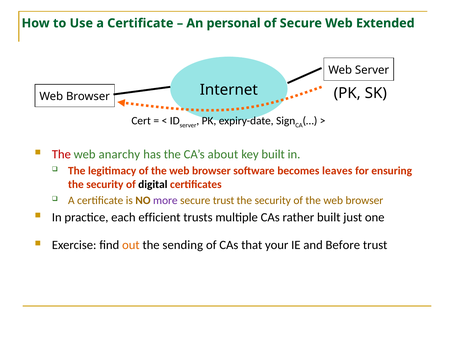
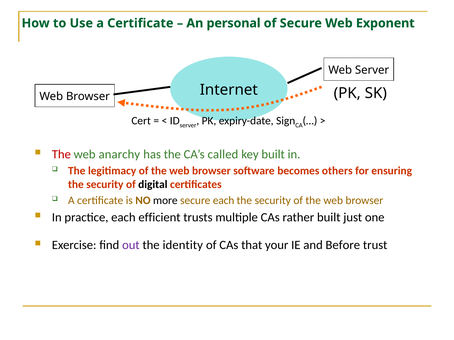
Extended: Extended -> Exponent (385, 23)
about: about -> called (223, 154)
leaves: leaves -> others (337, 171)
more colour: purple -> black (165, 201)
secure trust: trust -> each (224, 201)
out colour: orange -> purple (131, 245)
sending: sending -> identity (183, 245)
